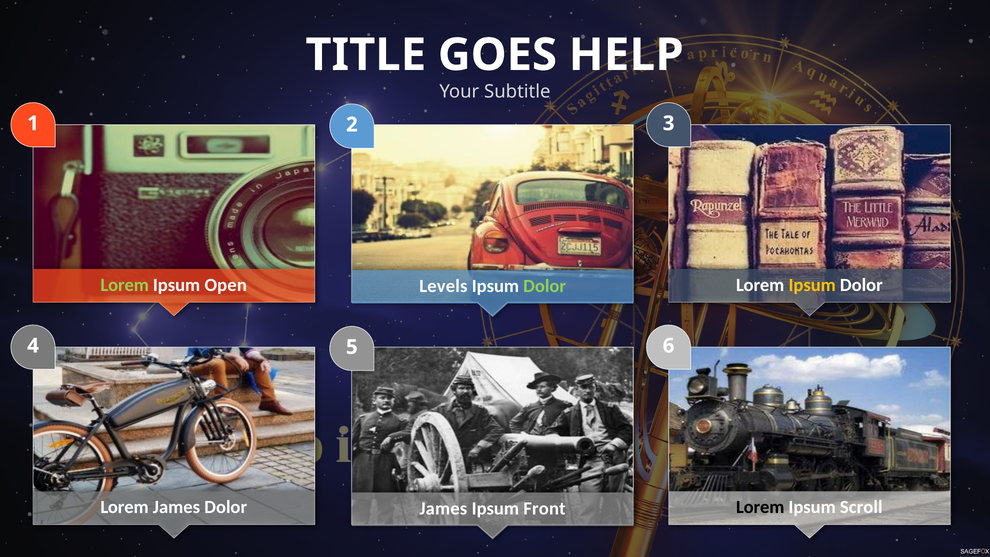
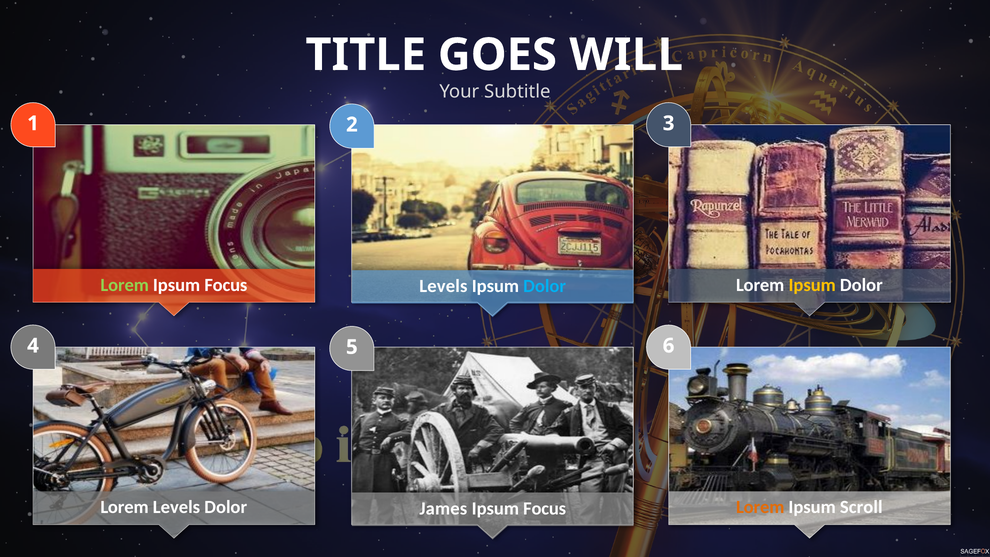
HELP: HELP -> WILL (626, 55)
Open: Open -> Focus (226, 285)
Dolor colour: light green -> light blue (545, 286)
Lorem James: James -> Levels (176, 507)
Lorem colour: black -> orange (760, 507)
Front: Front -> Focus (545, 509)
